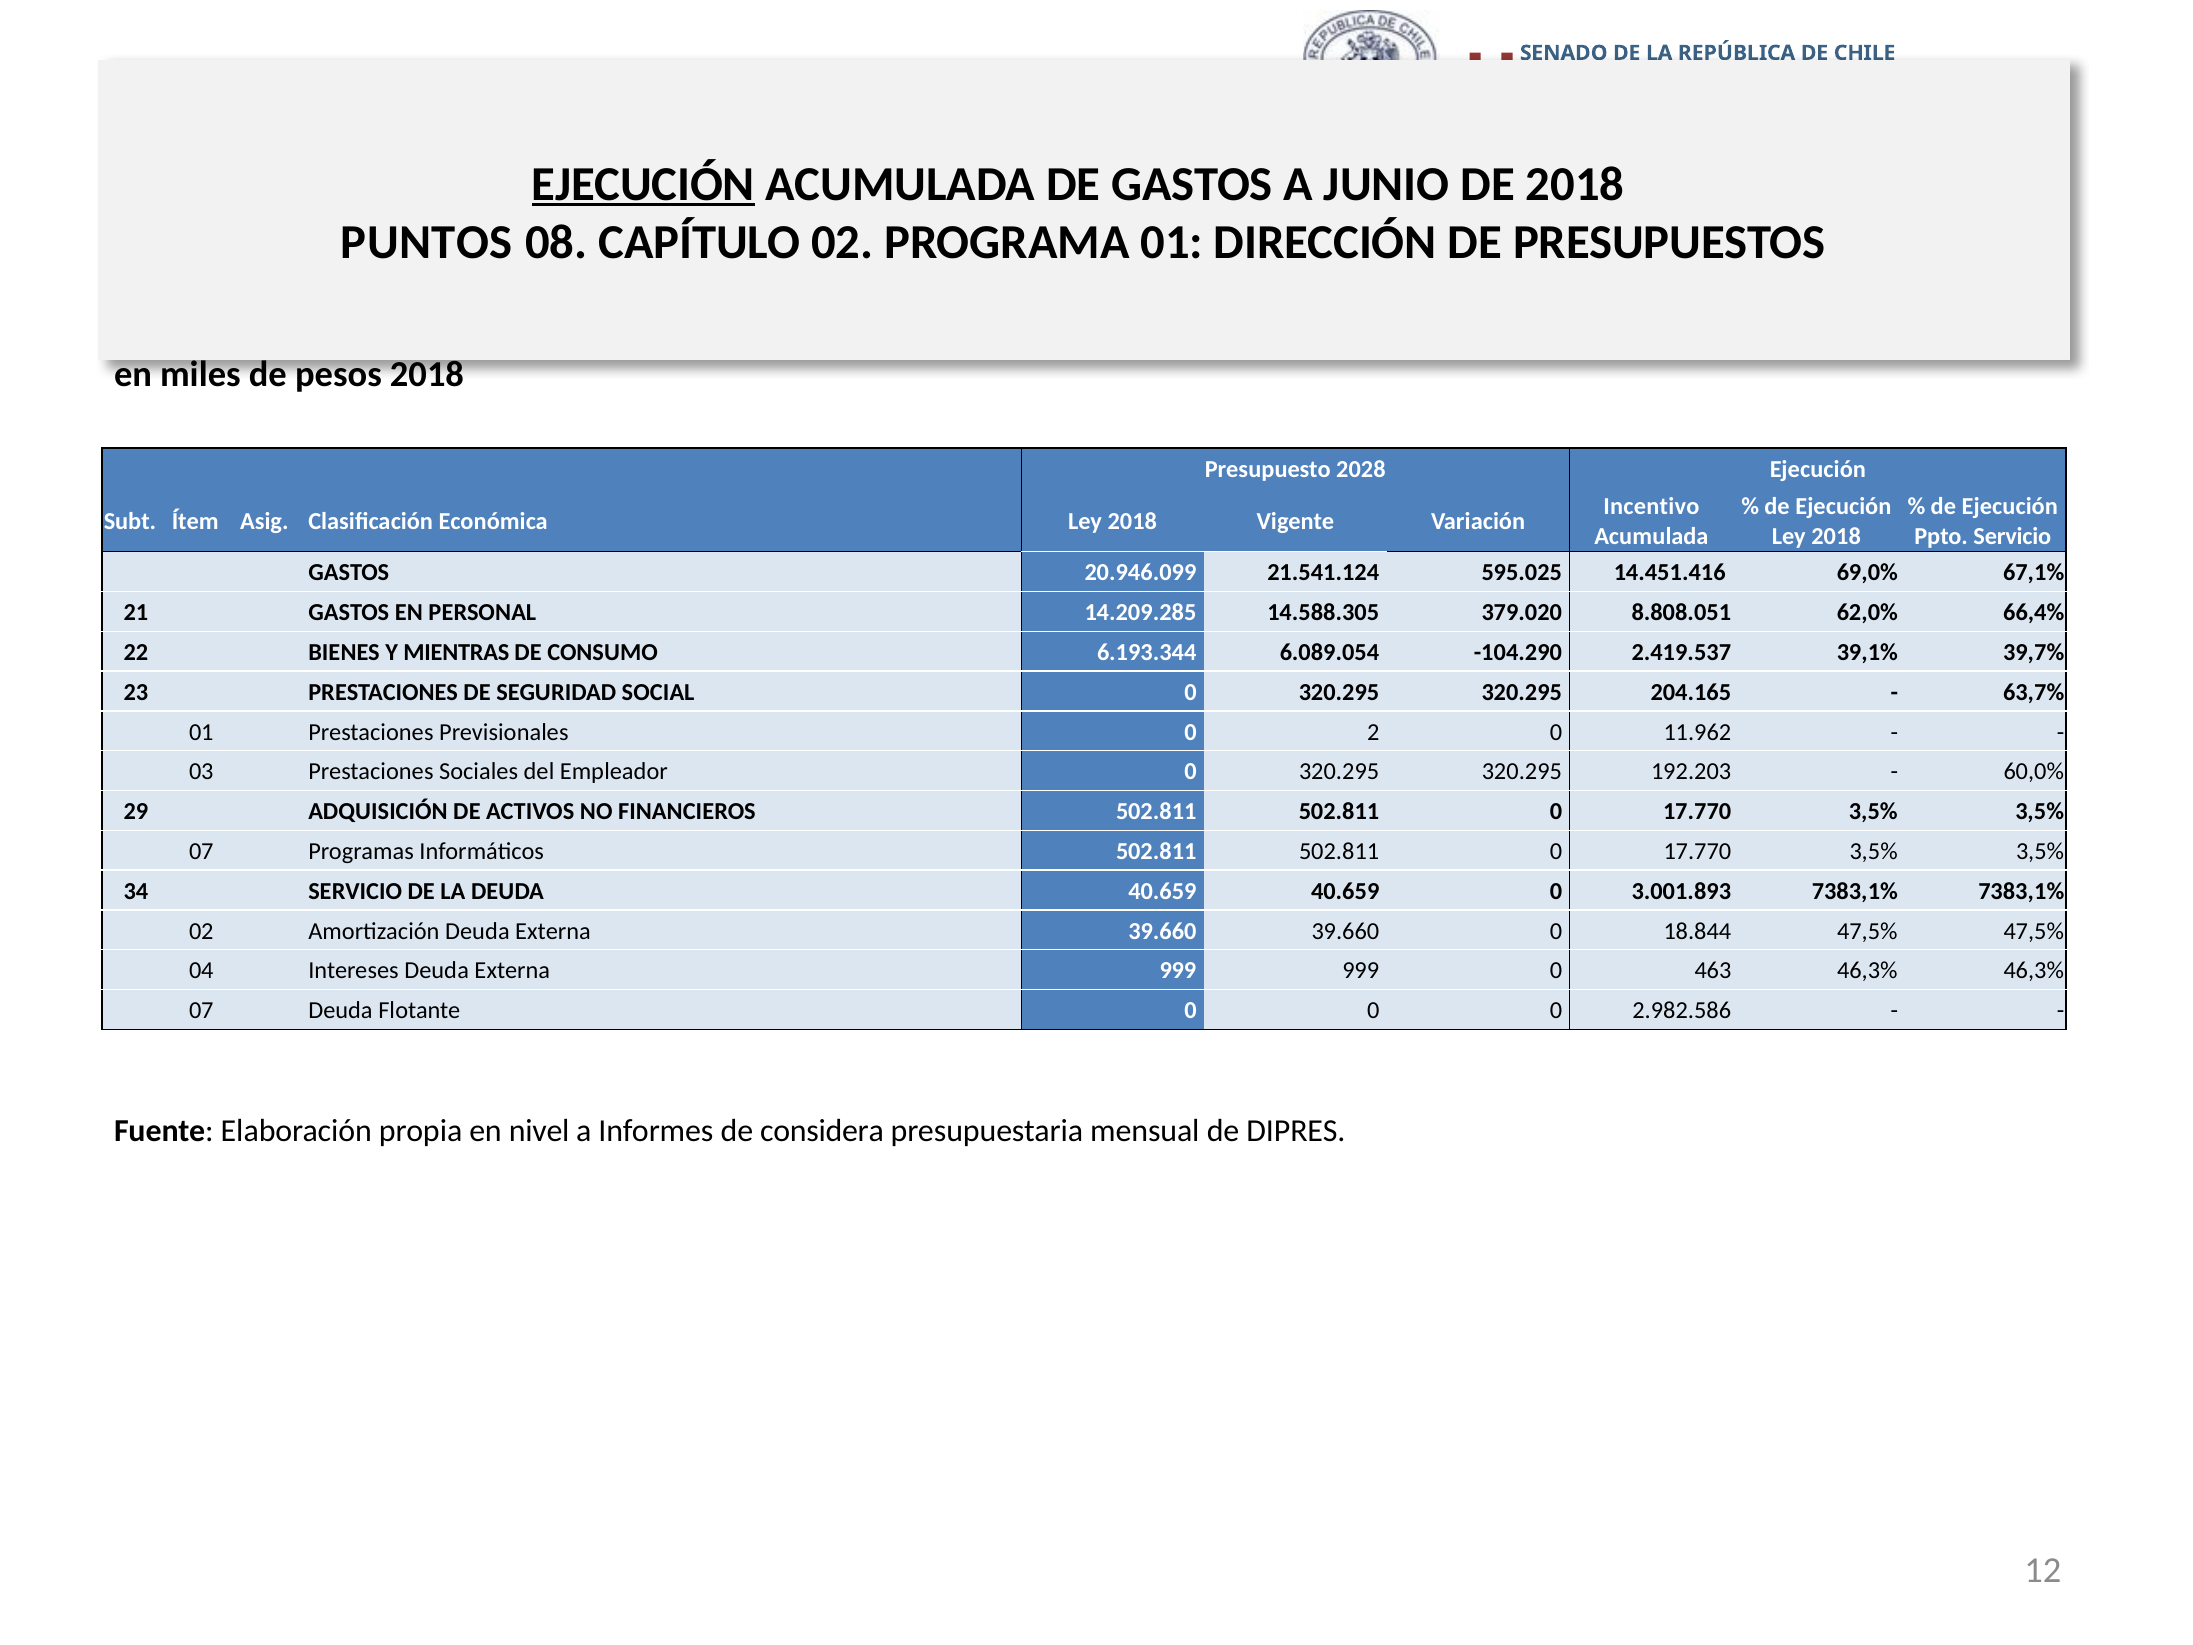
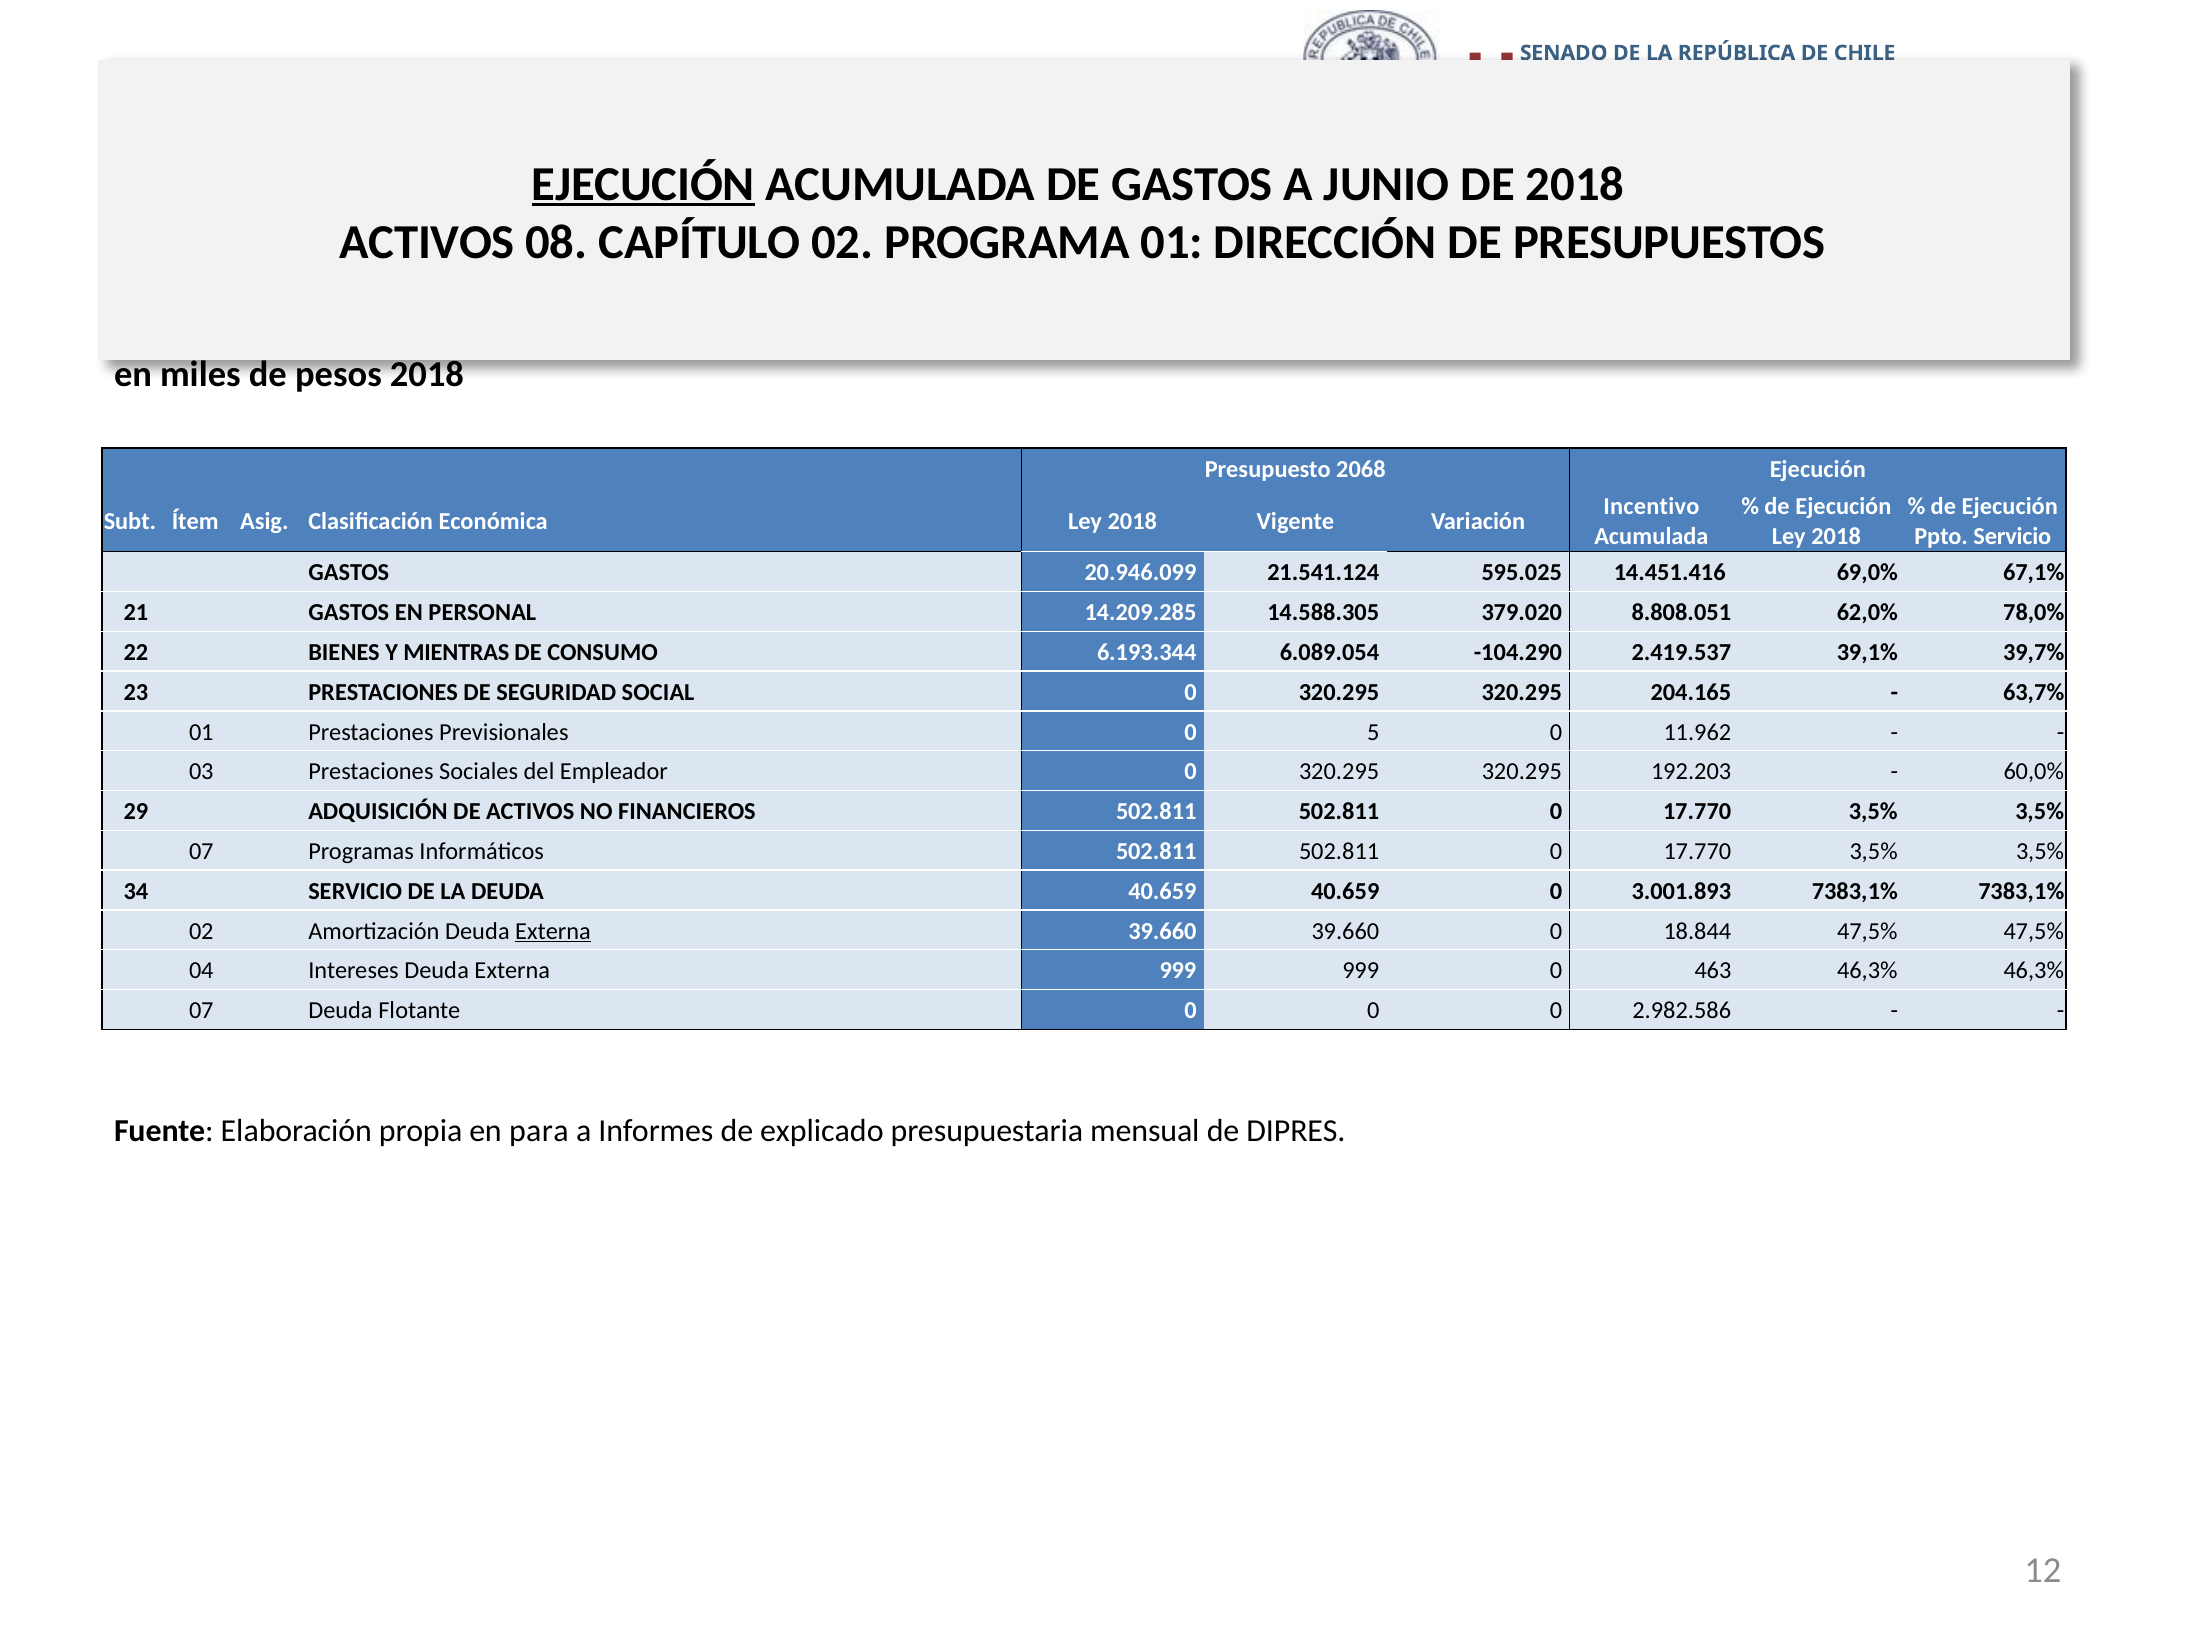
PUNTOS: PUNTOS -> ACTIVOS (427, 242)
2028: 2028 -> 2068 (1361, 469)
66,4%: 66,4% -> 78,0% (2034, 613)
2: 2 -> 5 (1373, 732)
Externa underline: none -> present (553, 931)
nivel: nivel -> para (539, 1131)
considera: considera -> explicado (822, 1131)
